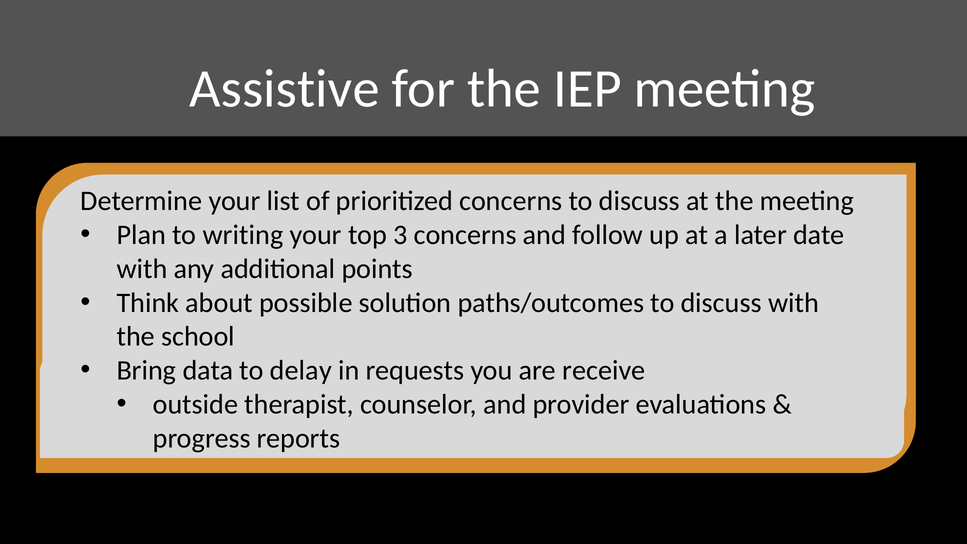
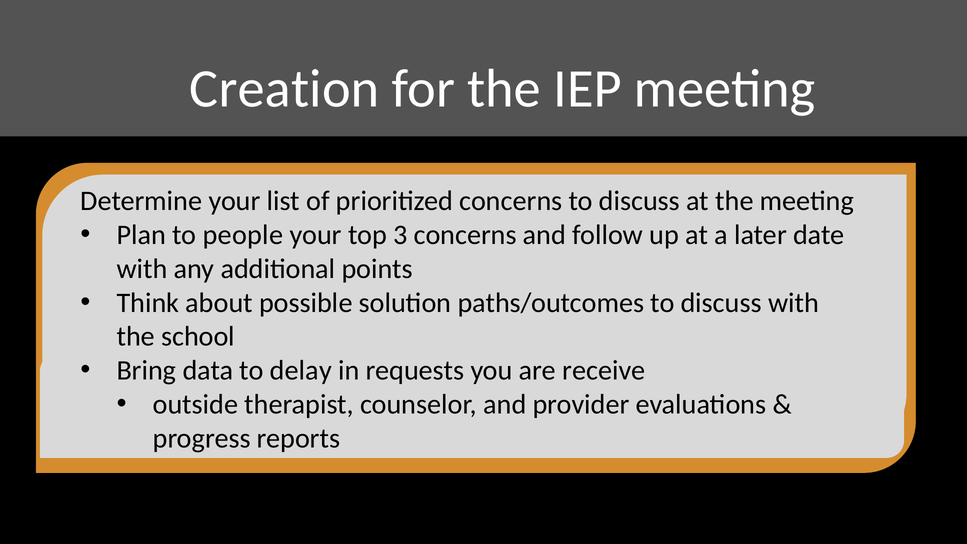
Assistive: Assistive -> Creation (284, 89)
writing: writing -> people (243, 235)
